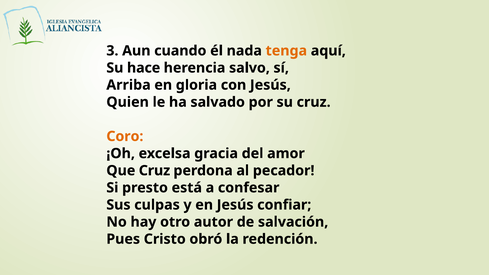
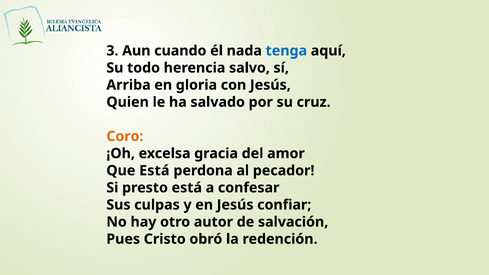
tenga colour: orange -> blue (286, 51)
hace: hace -> todo (144, 68)
Que Cruz: Cruz -> Está (154, 171)
